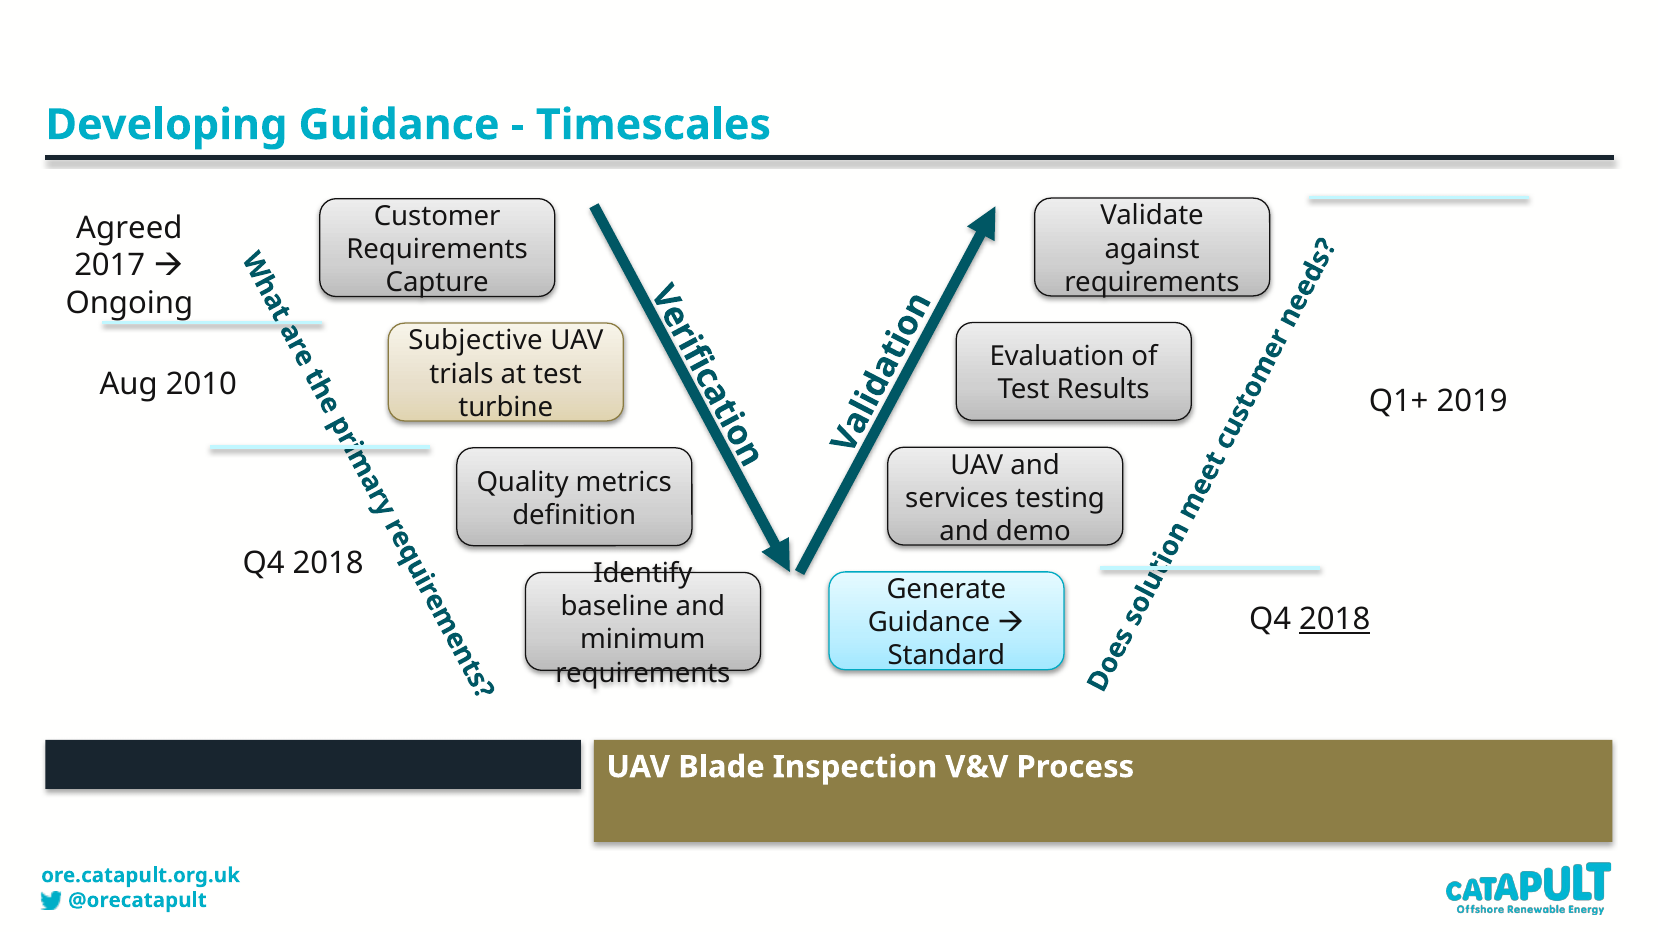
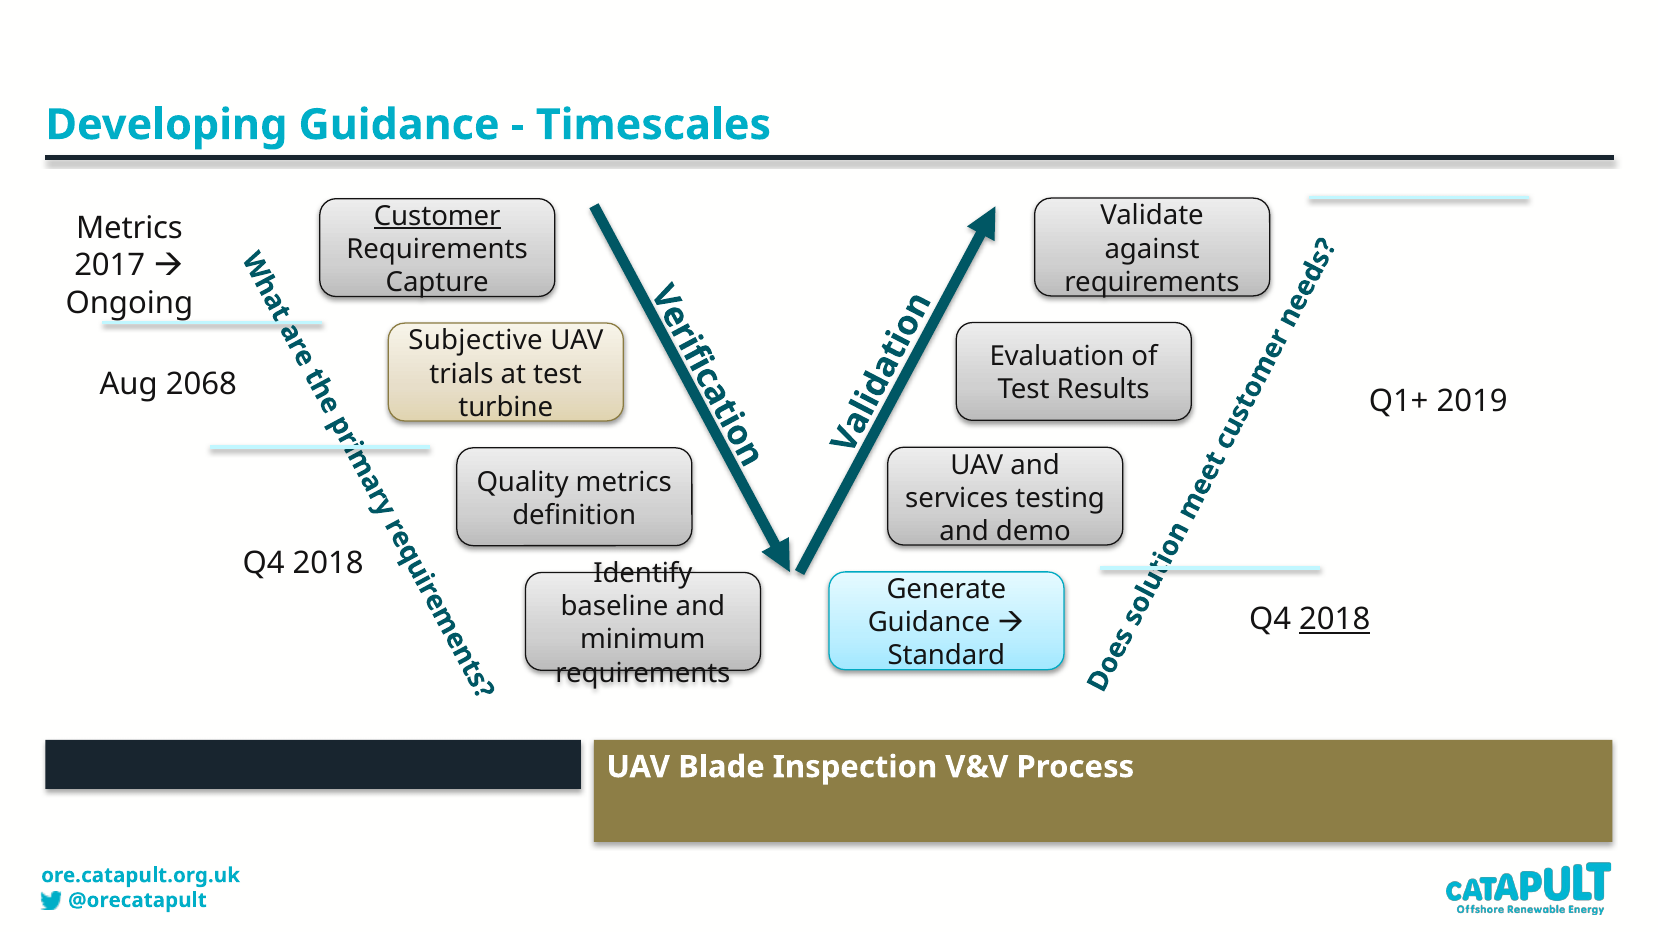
Customer underline: none -> present (437, 217)
Agreed: Agreed -> Metrics (129, 228)
2010: 2010 -> 2068 (201, 384)
